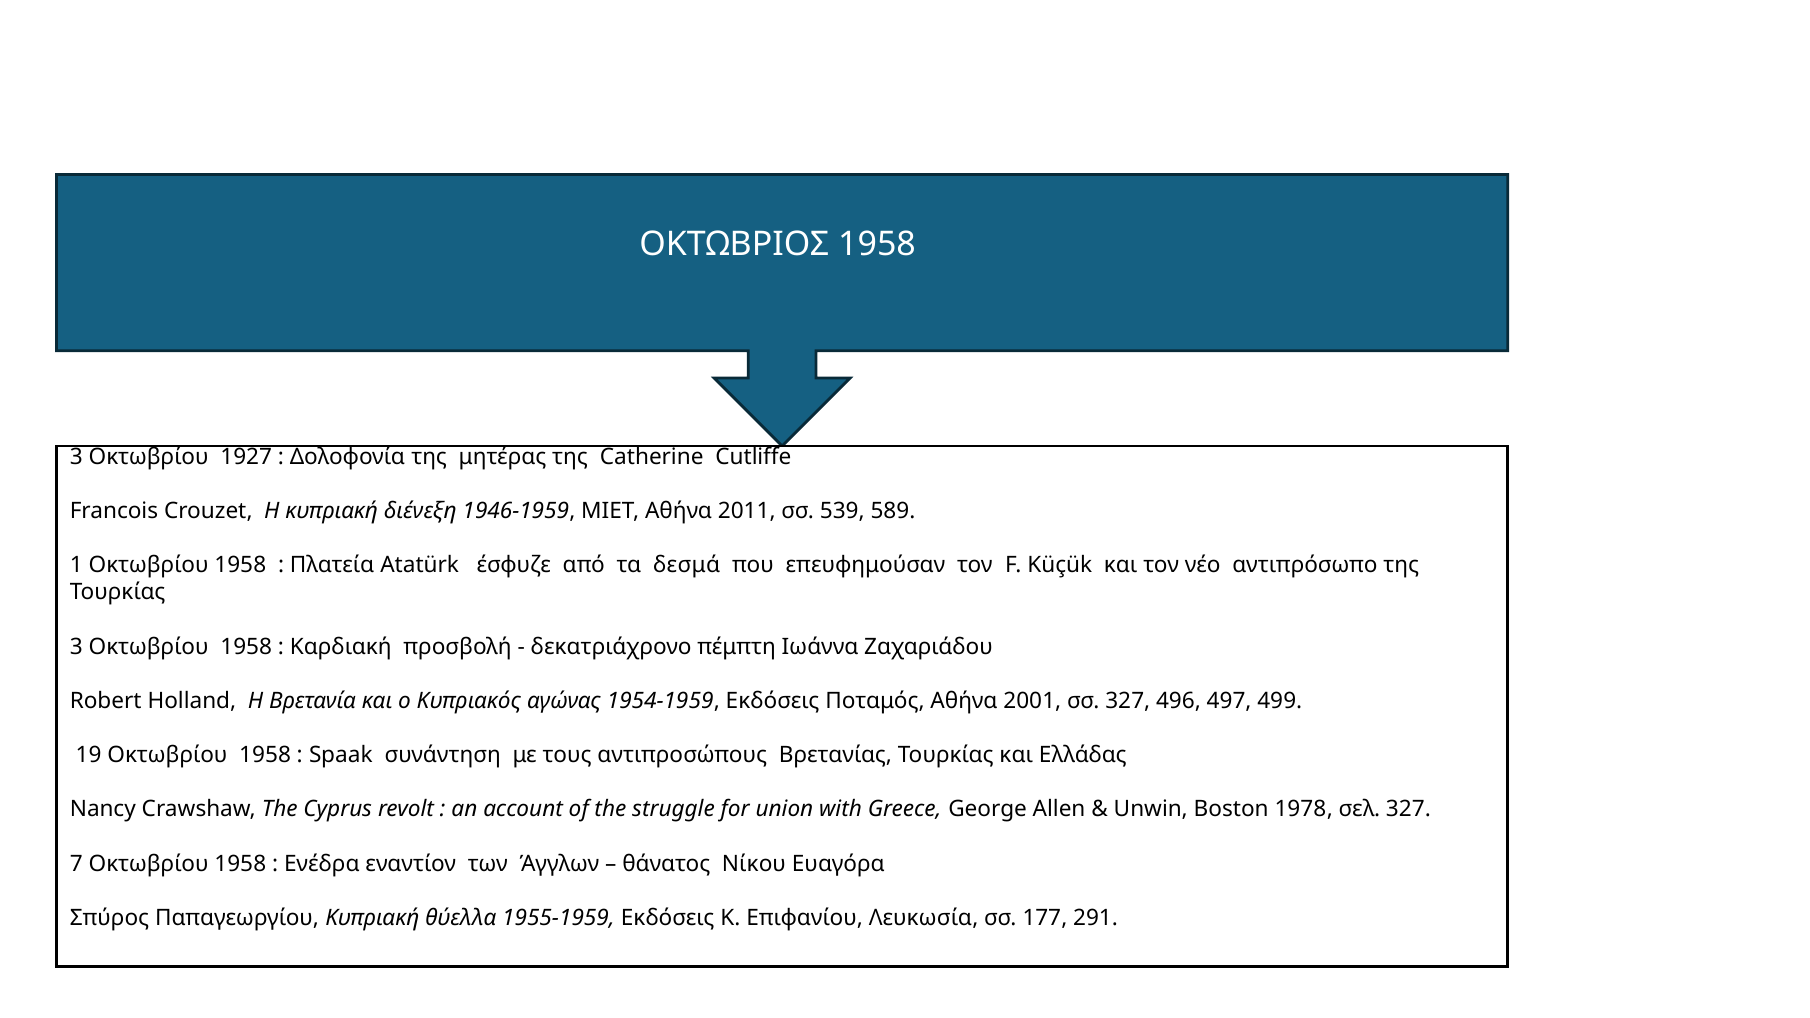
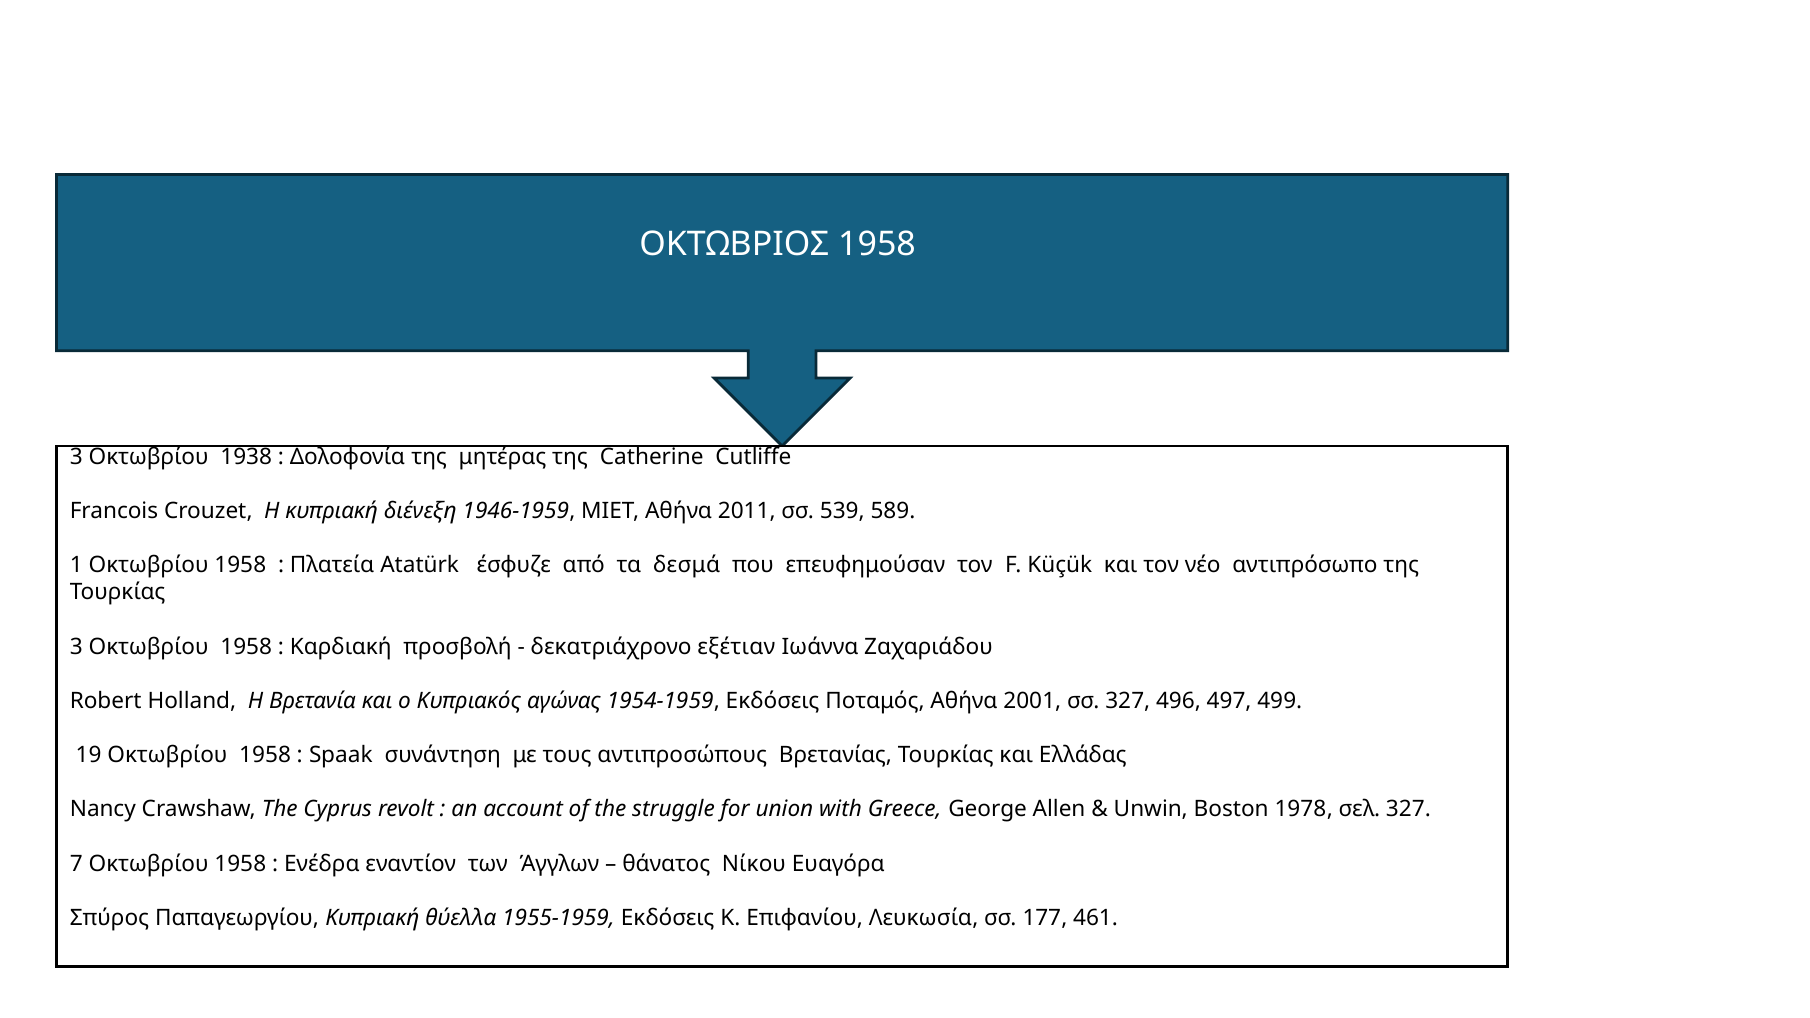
1927: 1927 -> 1938 (246, 457)
πέμπτη: πέμπτη -> εξέτιαν (736, 647)
291: 291 -> 461 (1096, 918)
